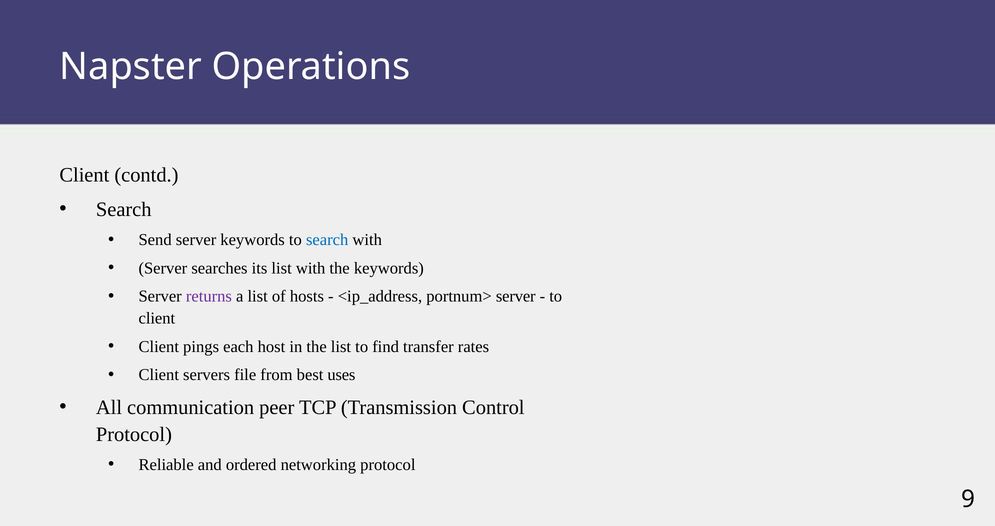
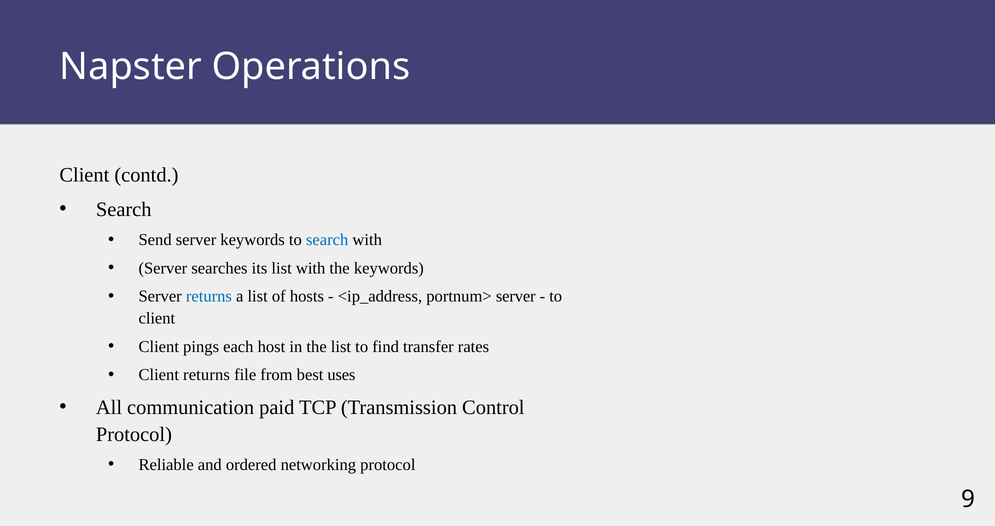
returns colour: purple -> blue (209, 296)
Client servers: servers -> returns (207, 375)
peer: peer -> paid (277, 407)
